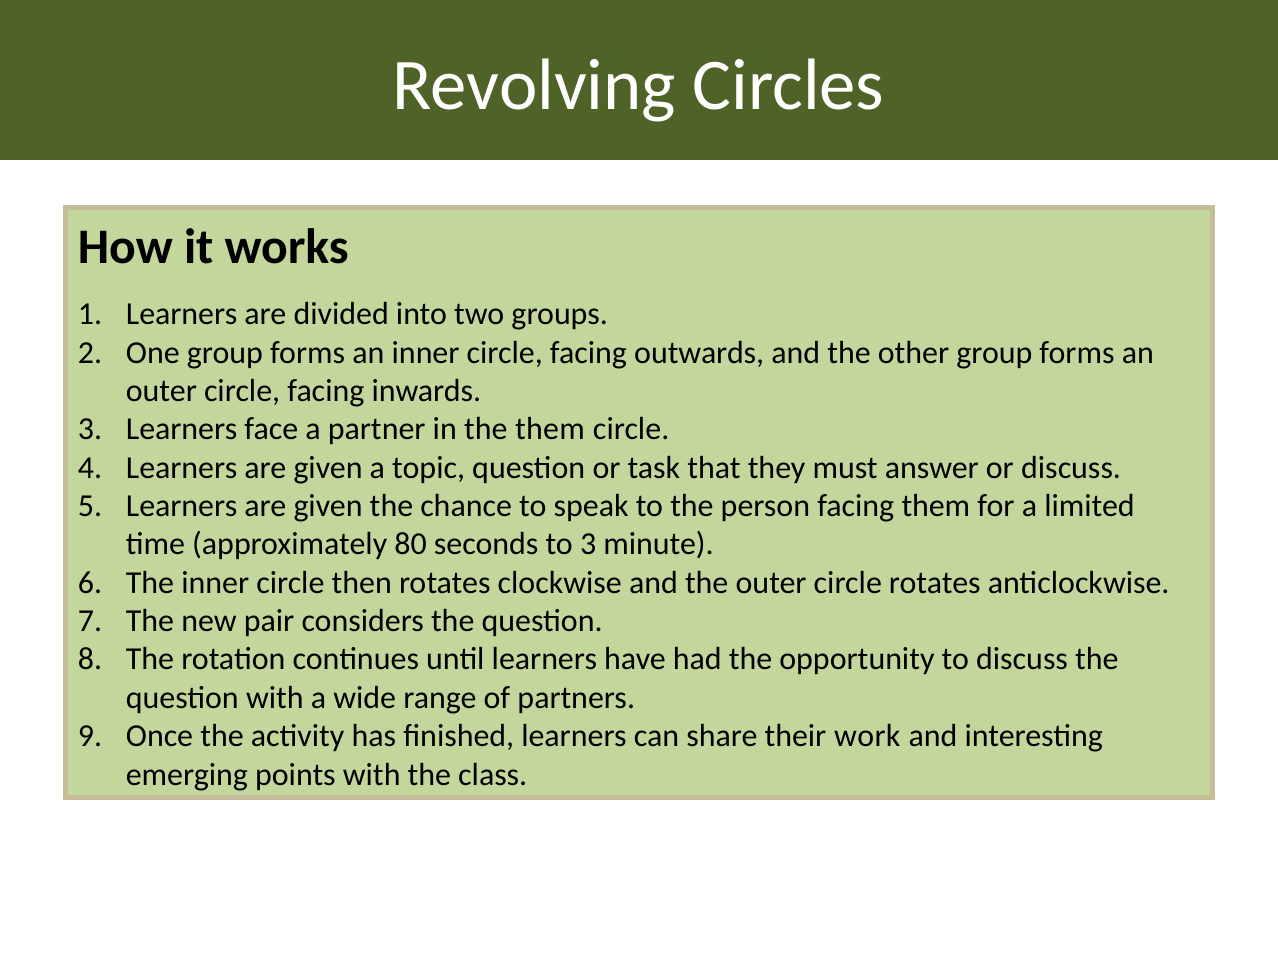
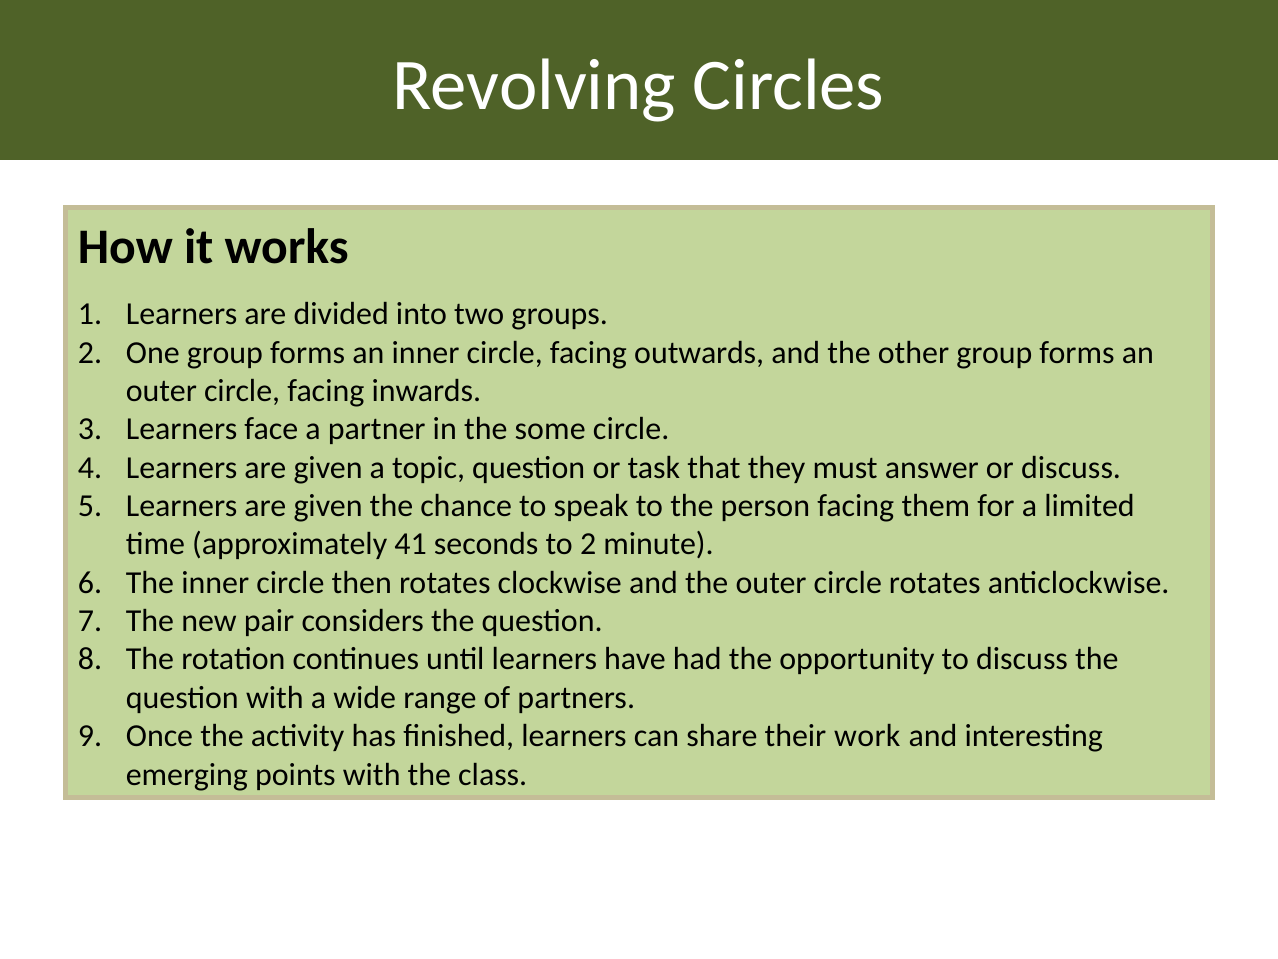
the them: them -> some (550, 429)
80: 80 -> 41 (411, 544)
to 3: 3 -> 2 (588, 544)
